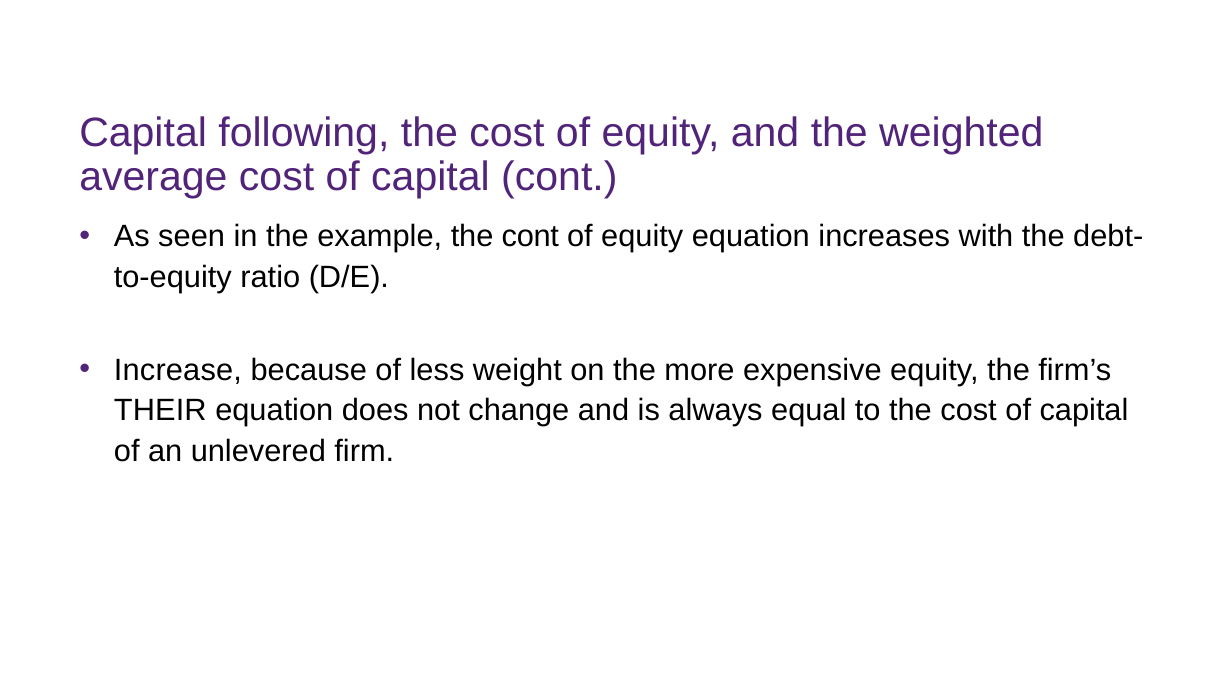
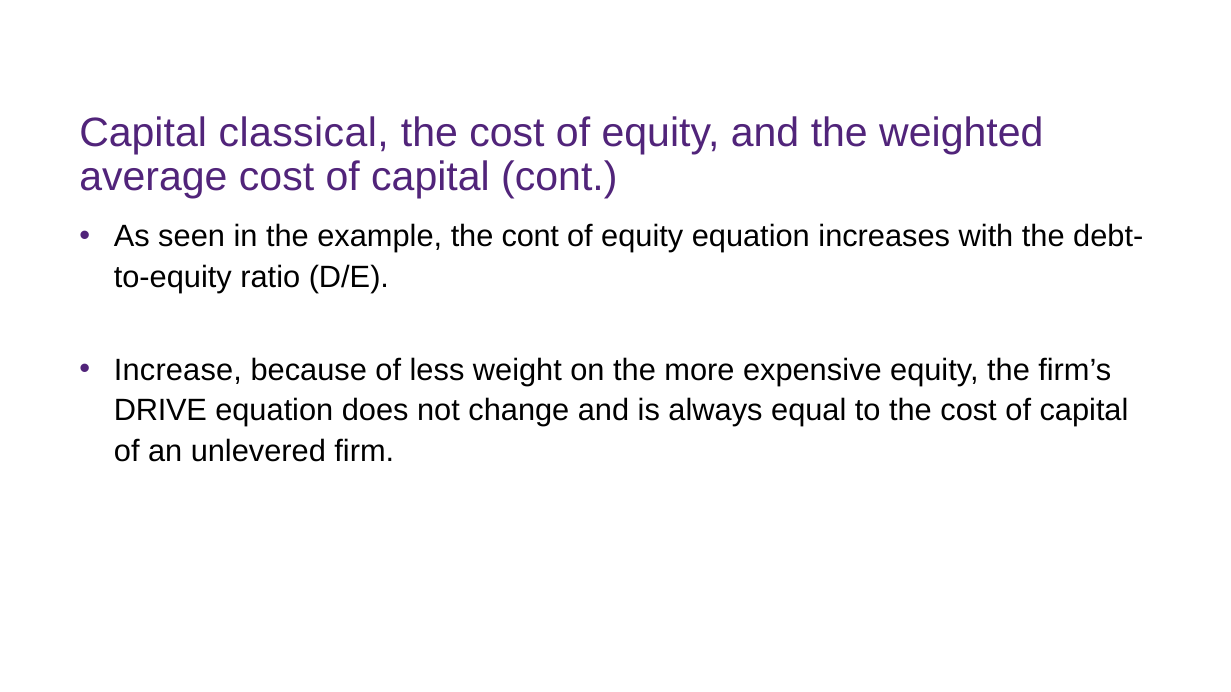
following: following -> classical (304, 133)
THEIR: THEIR -> DRIVE (160, 411)
